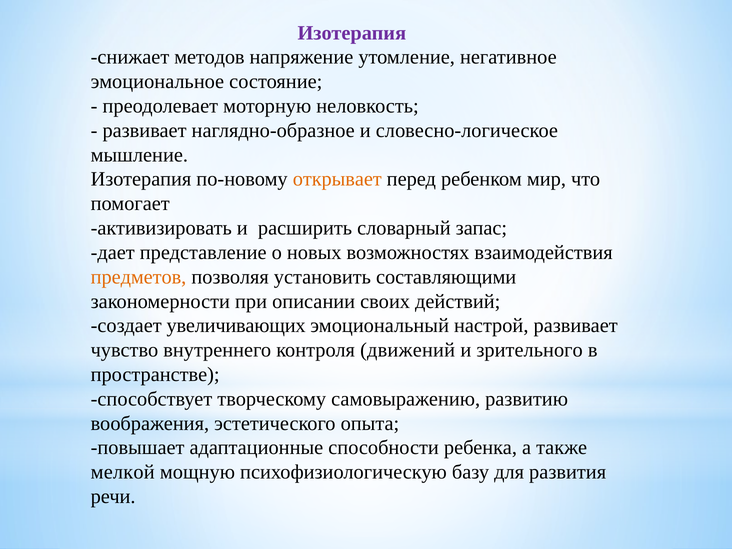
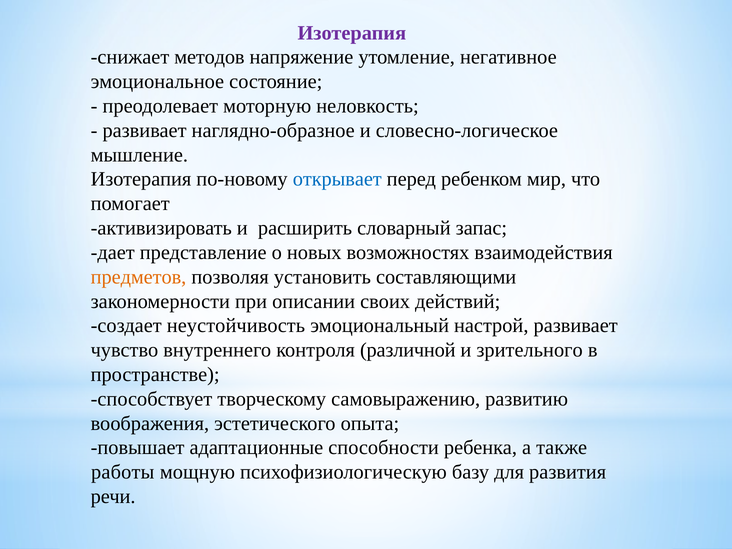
открывает colour: orange -> blue (337, 179)
увеличивающих: увеличивающих -> неустойчивость (236, 326)
движений: движений -> различной (408, 350)
мелкой: мелкой -> работы (123, 472)
